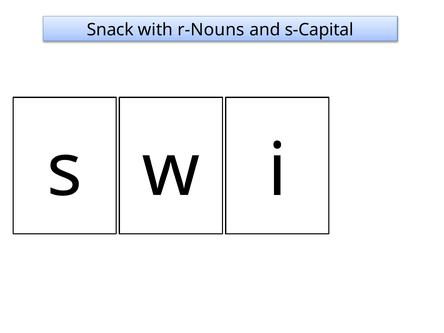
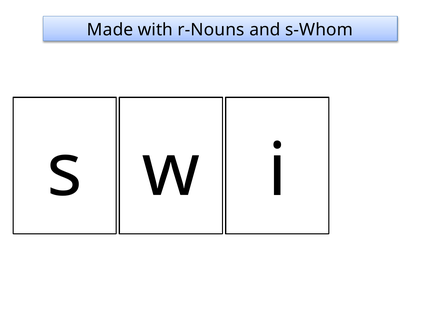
Snack: Snack -> Made (110, 30)
s-Capital: s-Capital -> s-Whom (319, 30)
